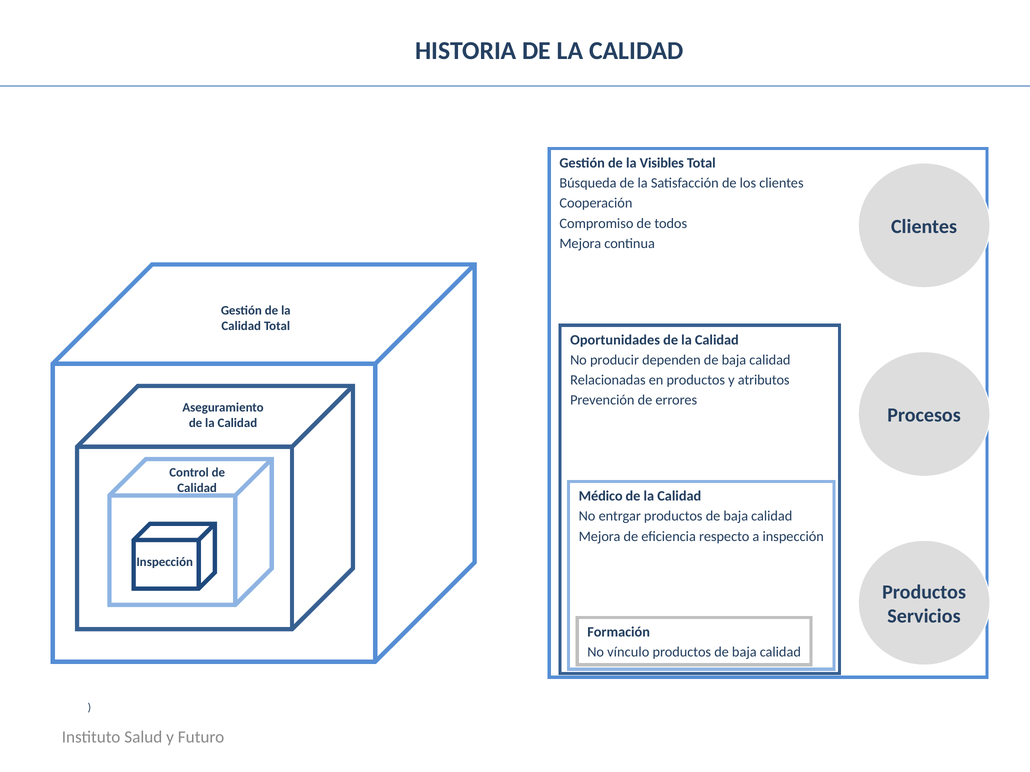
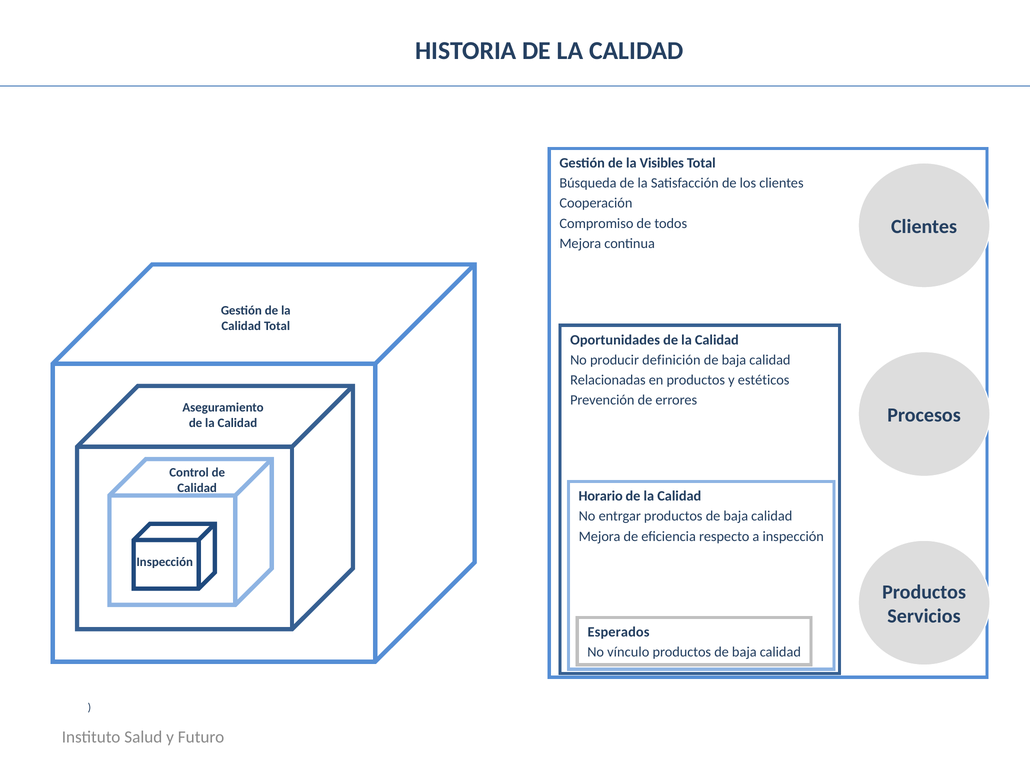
dependen: dependen -> definición (671, 360)
atributos: atributos -> estéticos (764, 380)
Médico: Médico -> Horario (601, 497)
Formación: Formación -> Esperados (619, 632)
